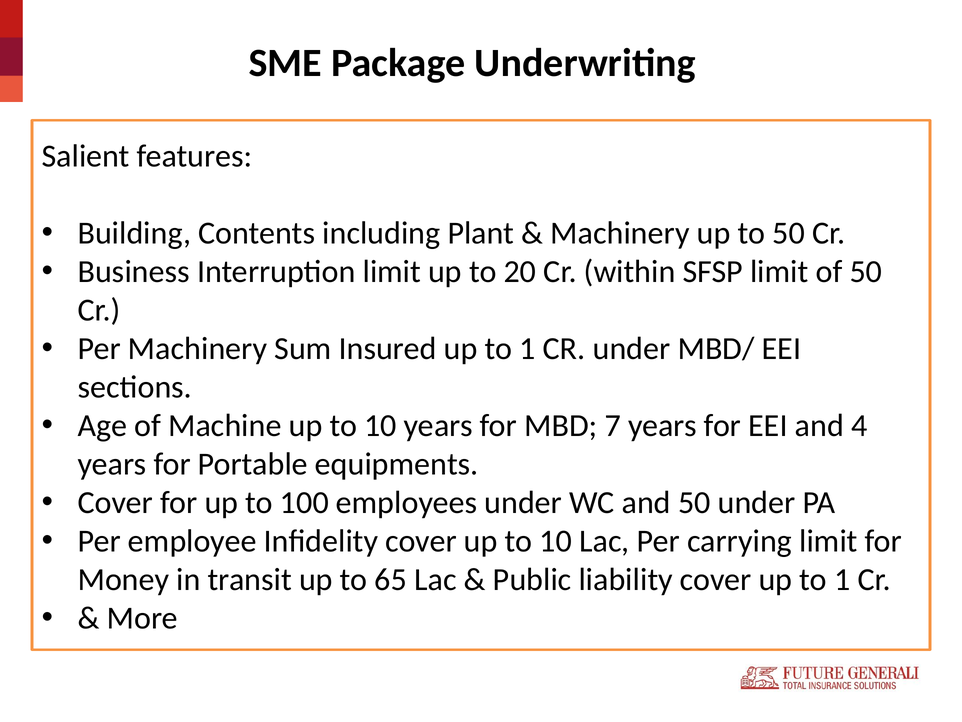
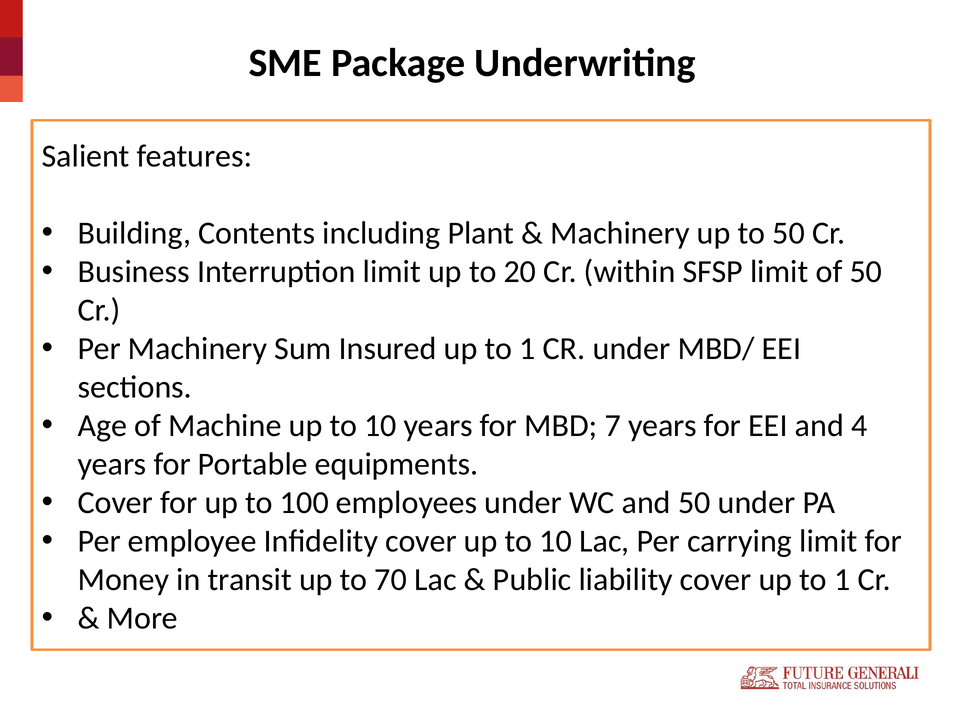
65: 65 -> 70 (391, 579)
